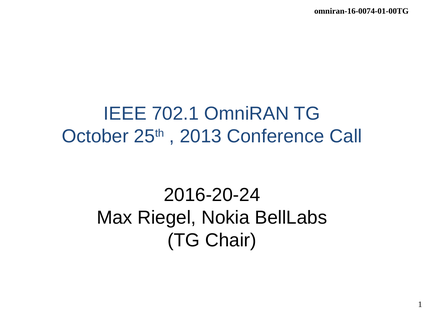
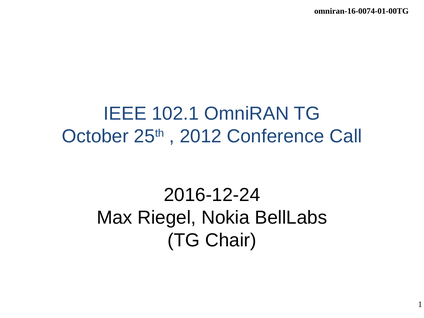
702.1: 702.1 -> 102.1 (175, 114)
2013: 2013 -> 2012 (201, 136)
2016-20-24: 2016-20-24 -> 2016-12-24 (212, 195)
